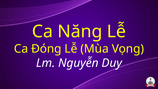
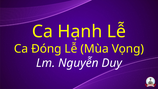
Năng: Năng -> Hạnh (80, 31)
